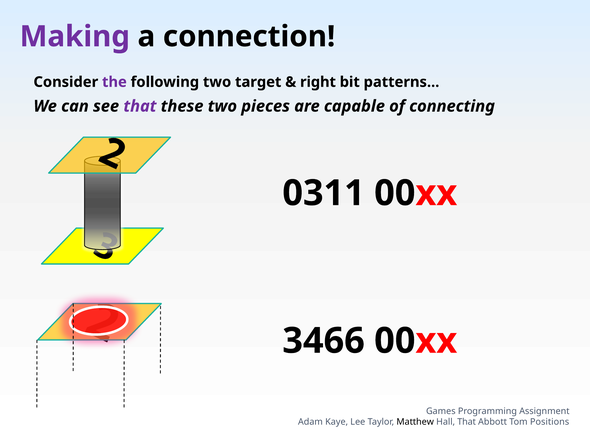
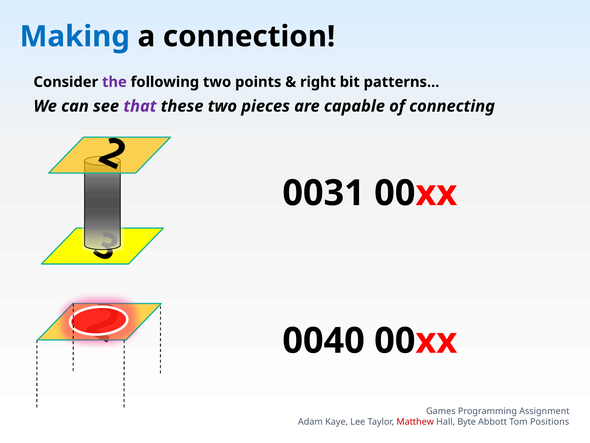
Making colour: purple -> blue (75, 36)
target: target -> points (258, 82)
0311: 0311 -> 0031 (324, 193)
3466: 3466 -> 0040 (324, 340)
Matthew colour: black -> red (415, 421)
Hall That: That -> Byte (467, 421)
